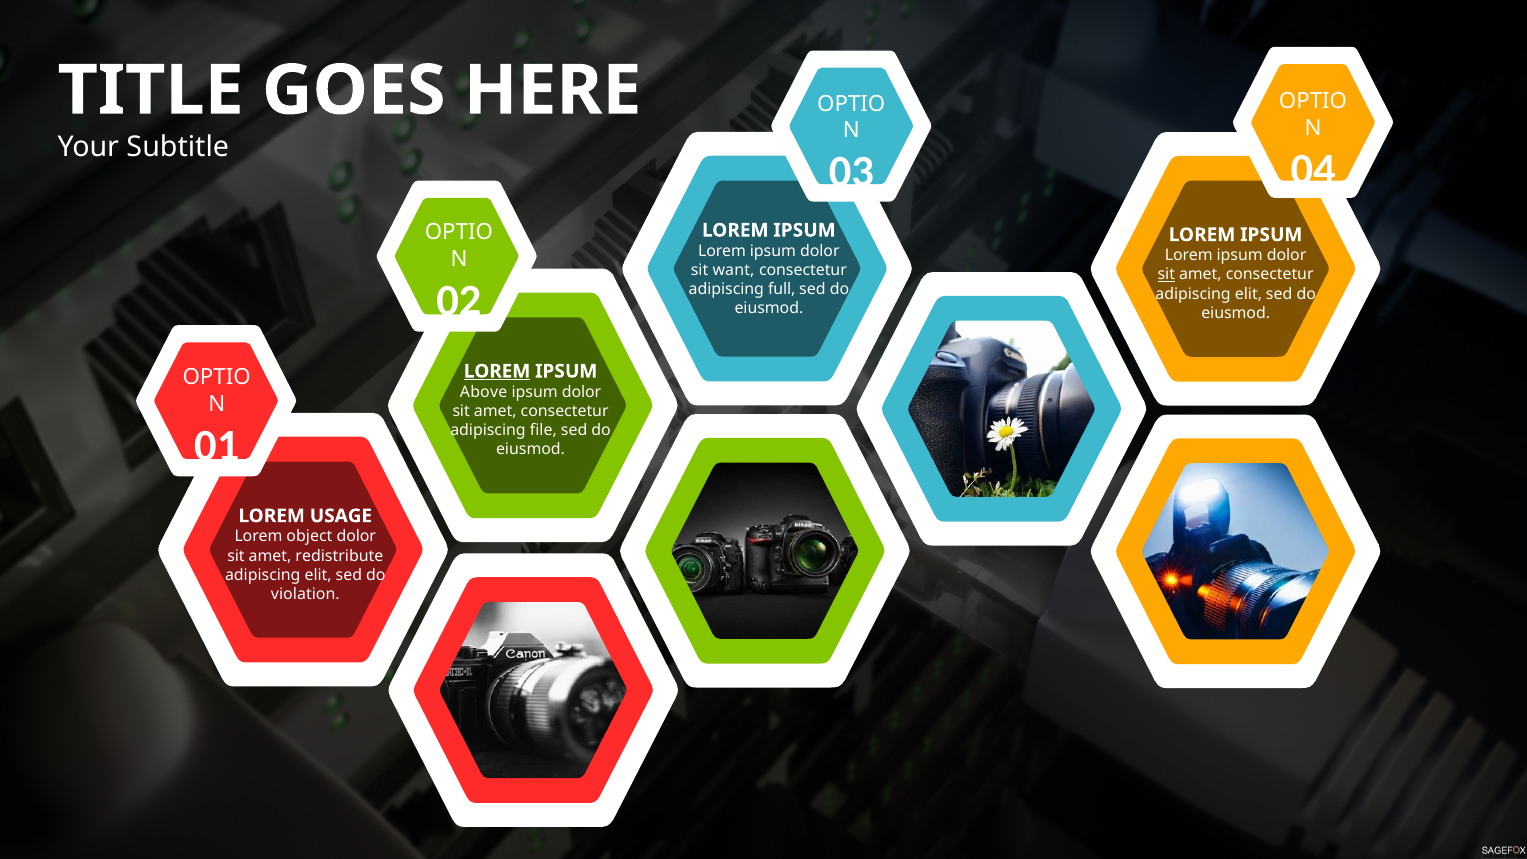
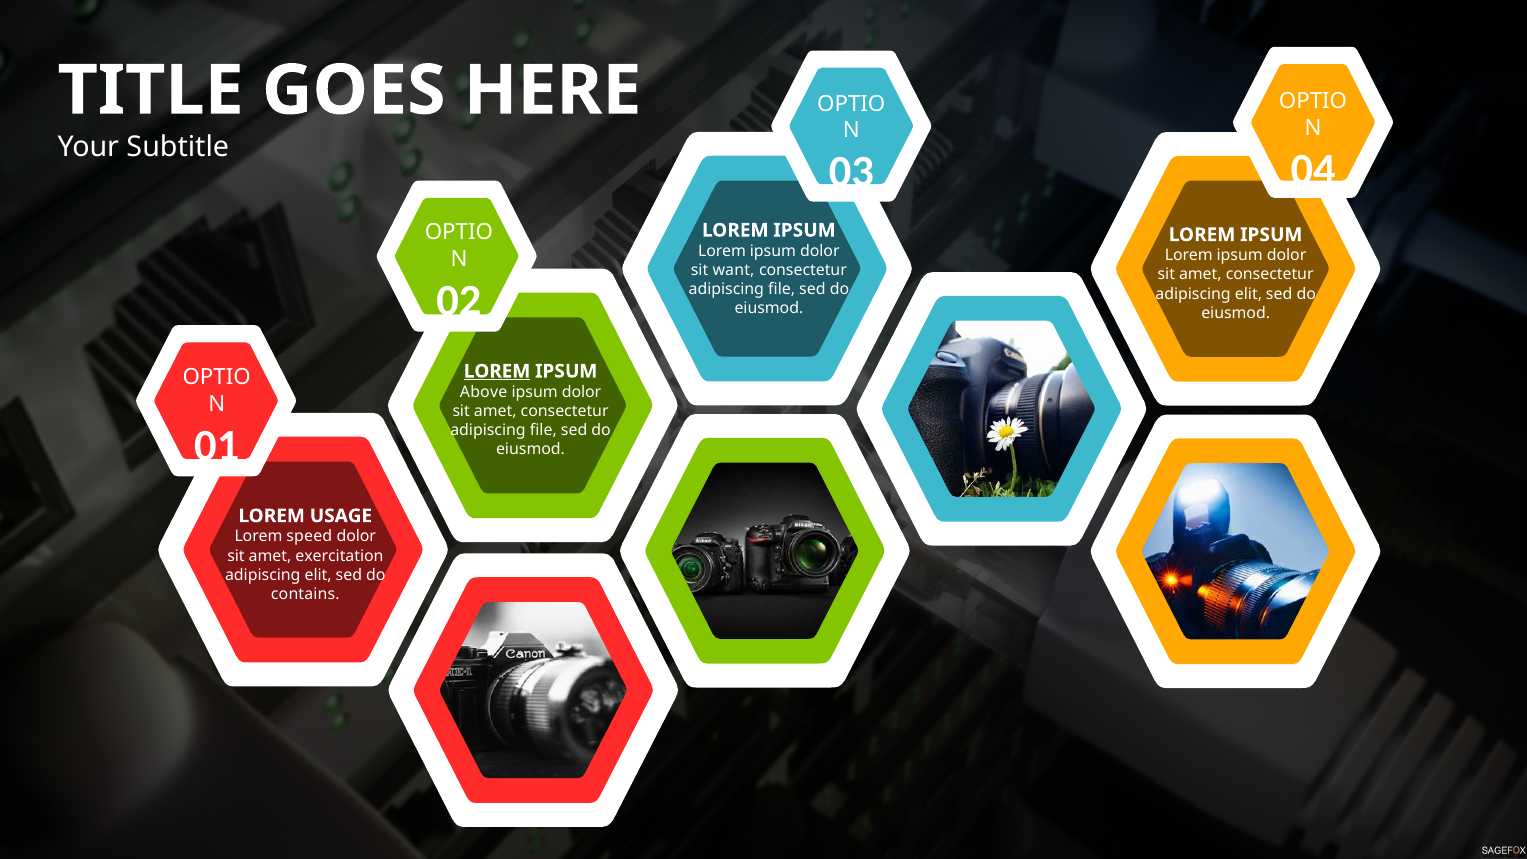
sit underline: present -> none (1166, 275)
full: full -> file (782, 289)
object: object -> speed (309, 537)
redistribute: redistribute -> exercitation (339, 556)
violation: violation -> contains (305, 594)
